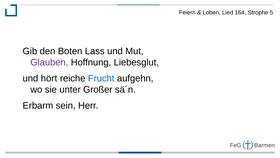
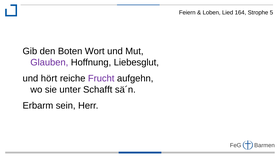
Lass: Lass -> Wort (95, 51)
Frucht colour: blue -> purple (101, 78)
Großer: Großer -> Schafft (98, 89)
